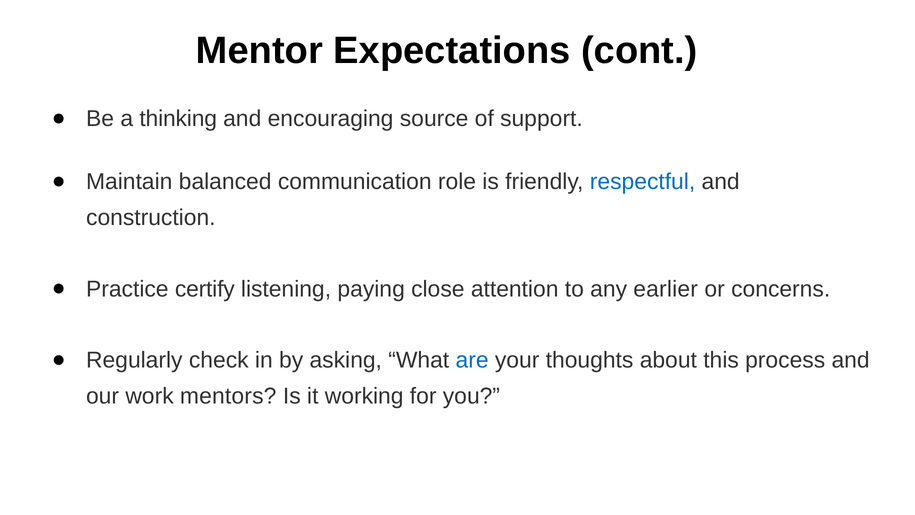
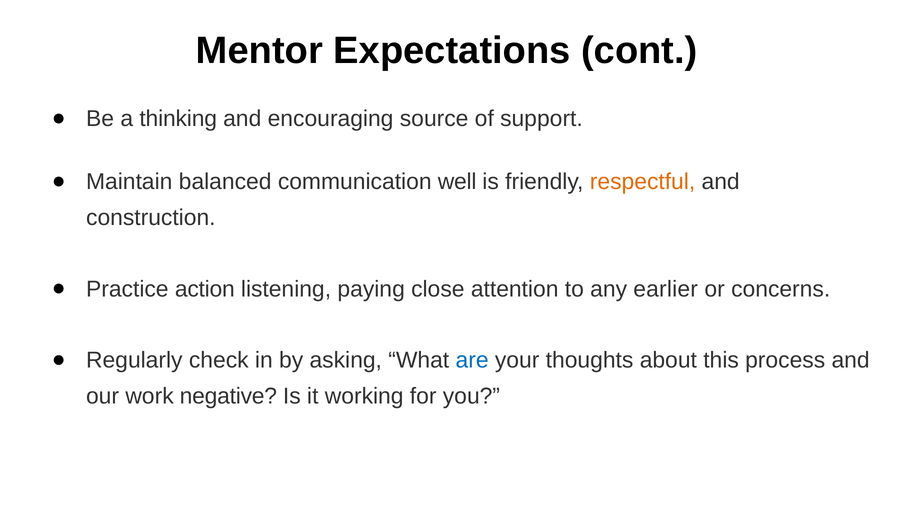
role: role -> well (457, 182)
respectful colour: blue -> orange (643, 182)
certify: certify -> action (205, 289)
mentors: mentors -> negative (228, 396)
